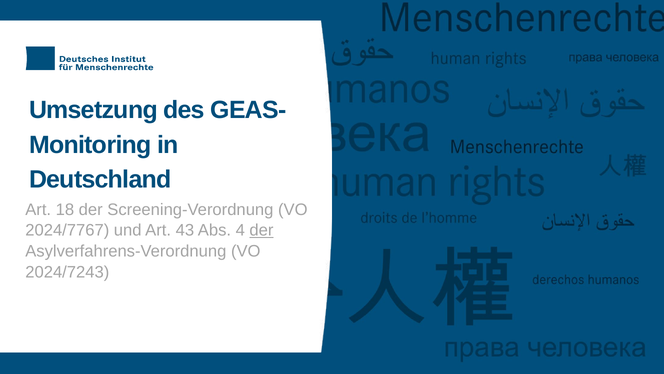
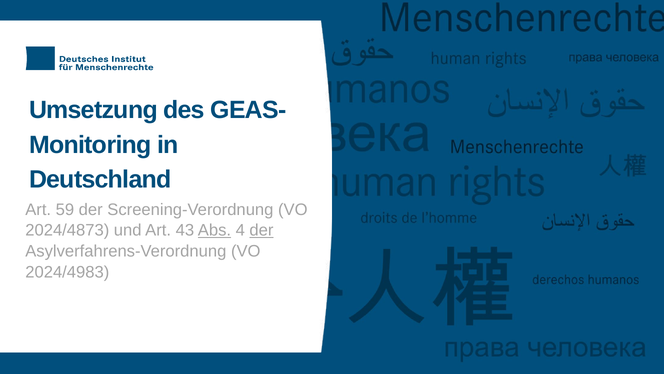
18: 18 -> 59 (65, 209)
2024/7767: 2024/7767 -> 2024/4873 (67, 230)
Abs underline: none -> present (214, 230)
2024/7243: 2024/7243 -> 2024/4983 (67, 272)
